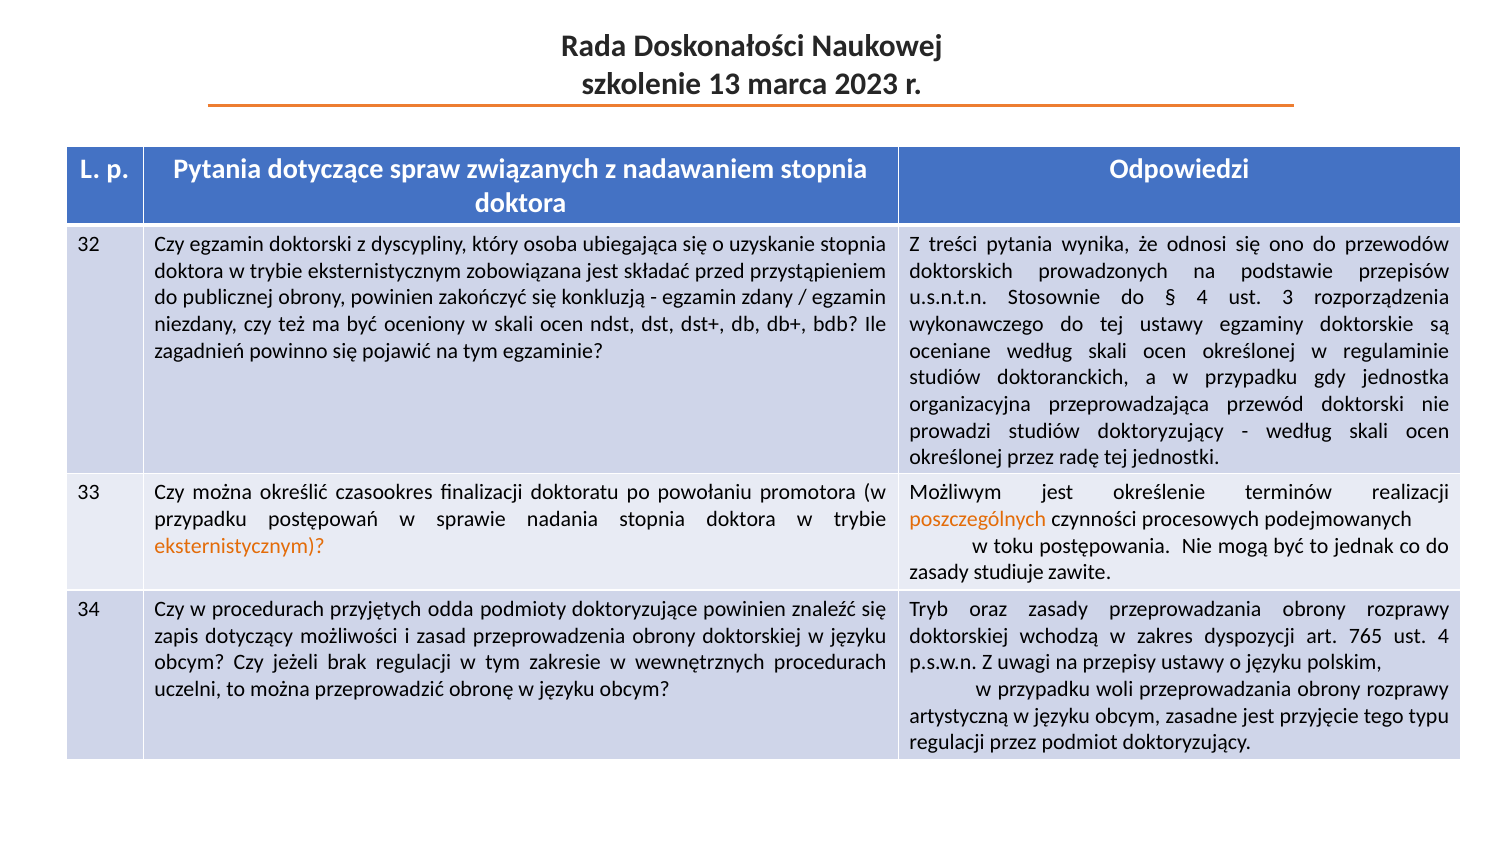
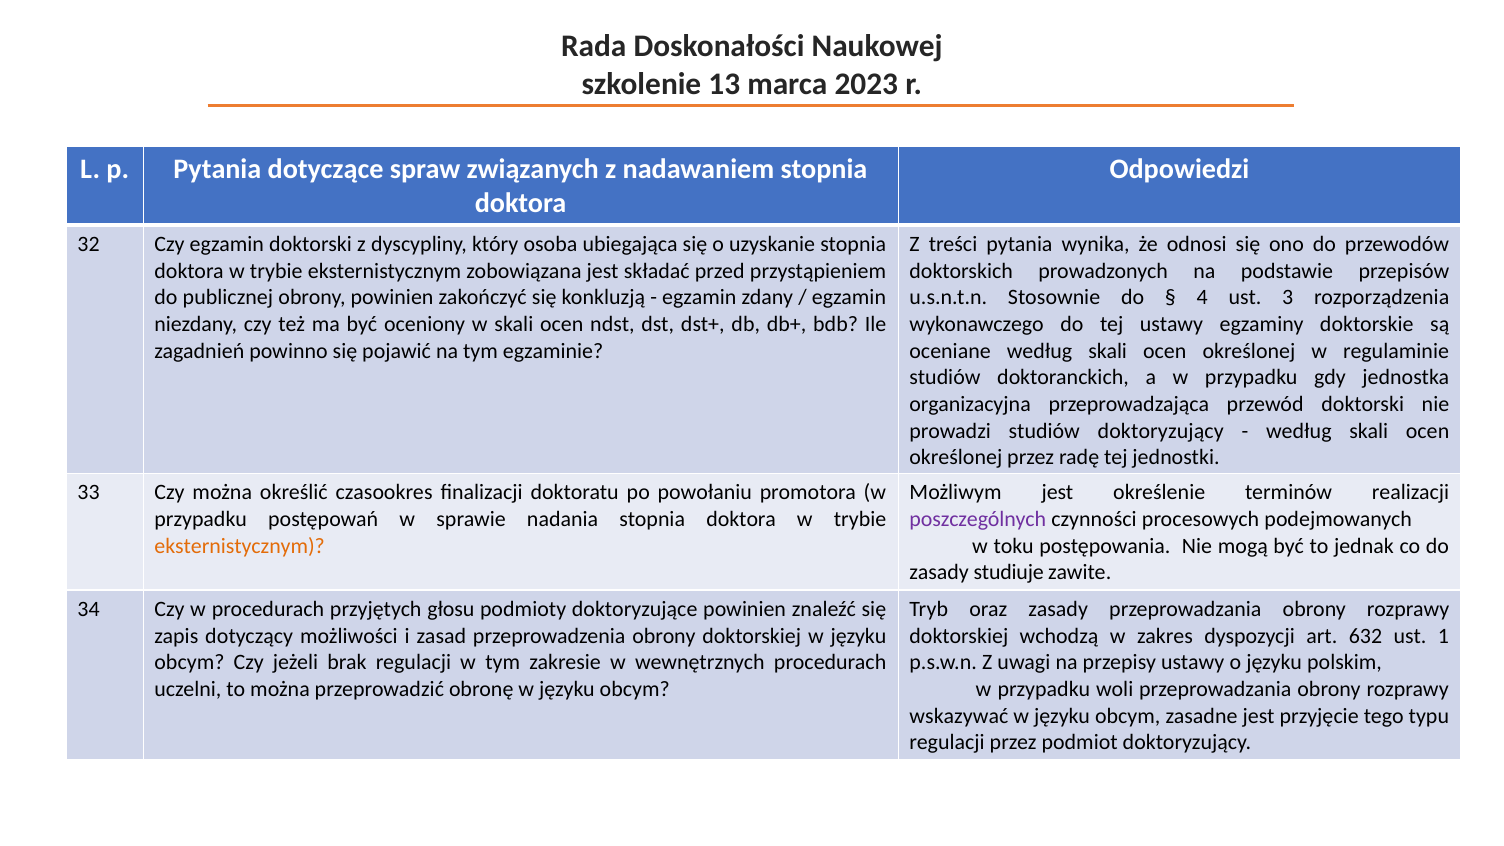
poszczególnych colour: orange -> purple (978, 519)
odda: odda -> głosu (451, 609)
765: 765 -> 632 (1366, 636)
ust 4: 4 -> 1 (1443, 636)
artystyczną: artystyczną -> wskazywać (959, 716)
